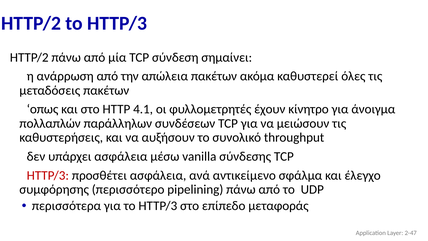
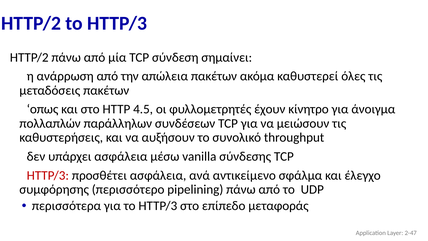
4.1: 4.1 -> 4.5 (143, 109)
